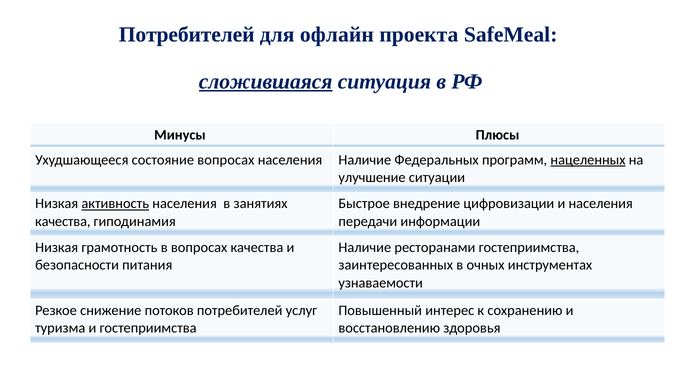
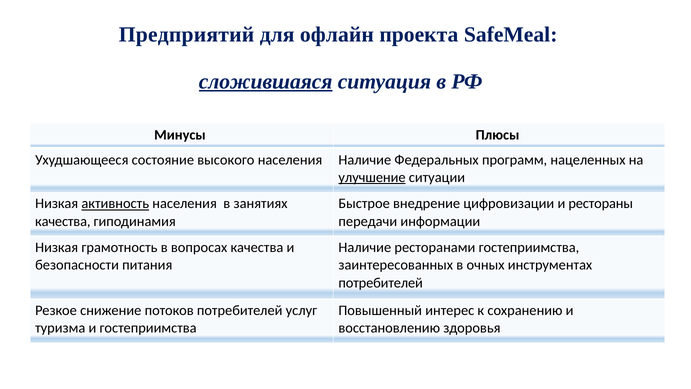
Потребителей: Потребителей -> Предприятий (187, 35)
состояние вопросах: вопросах -> высокого (226, 160)
нацеленных underline: present -> none (588, 160)
улучшение underline: none -> present (372, 177)
и населения: населения -> рестораны (601, 204)
узнаваемости: узнаваемости -> потребителей (381, 283)
